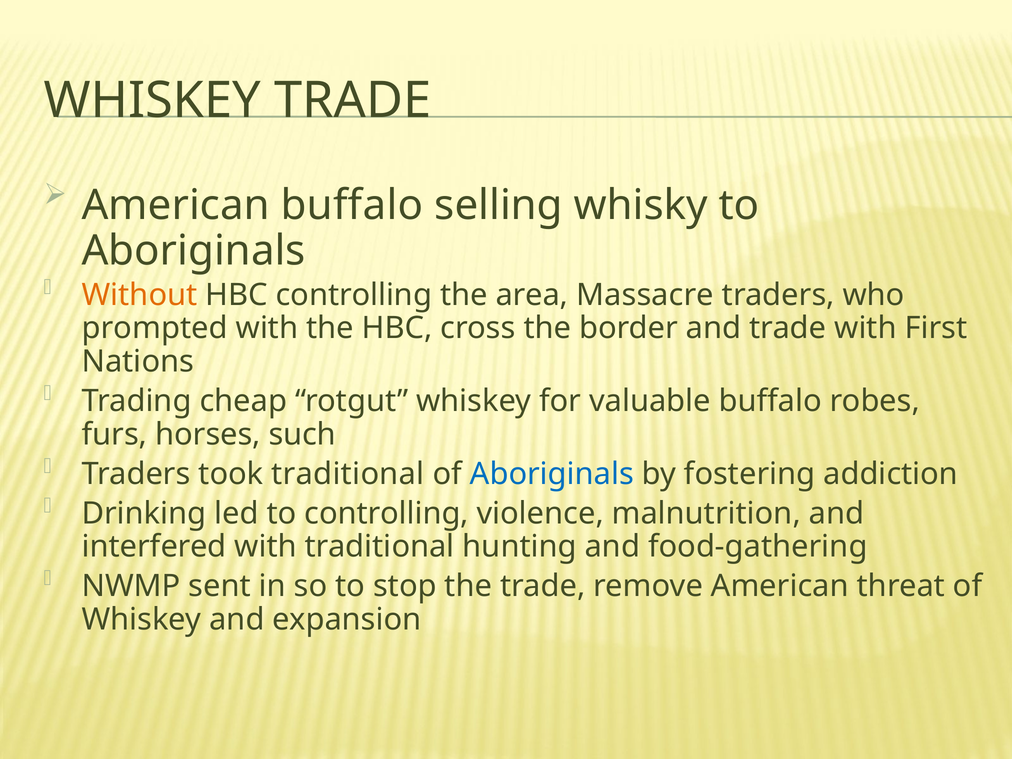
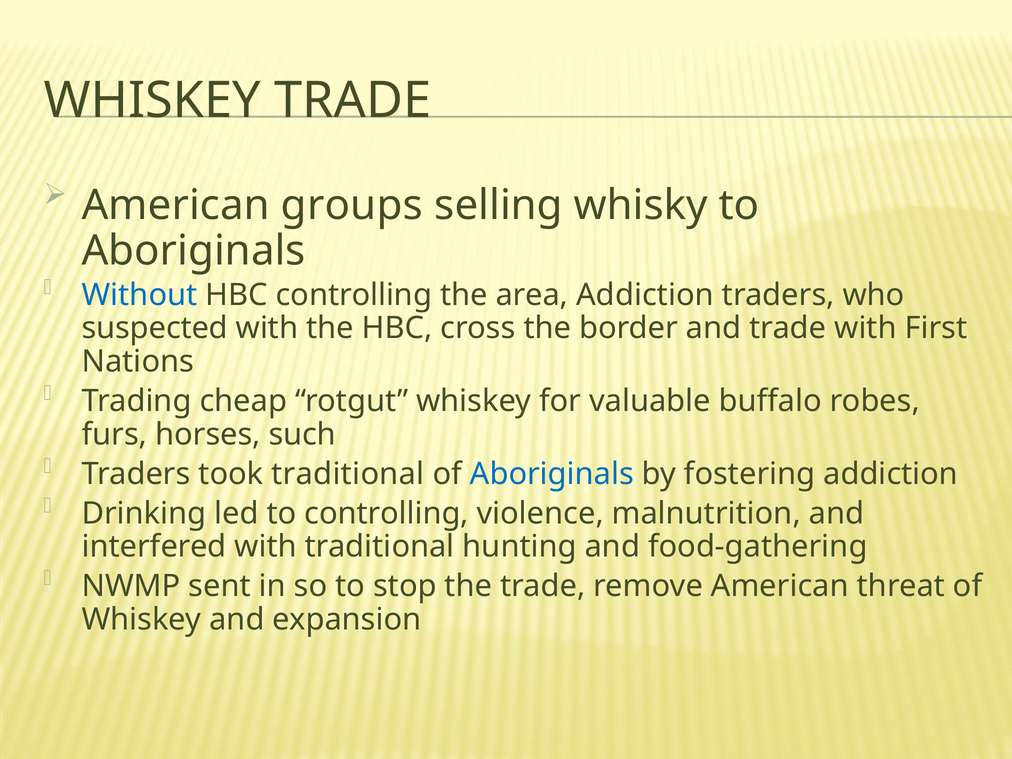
American buffalo: buffalo -> groups (352, 205)
Without colour: orange -> blue (140, 295)
area Massacre: Massacre -> Addiction (645, 295)
prompted: prompted -> suspected (155, 328)
